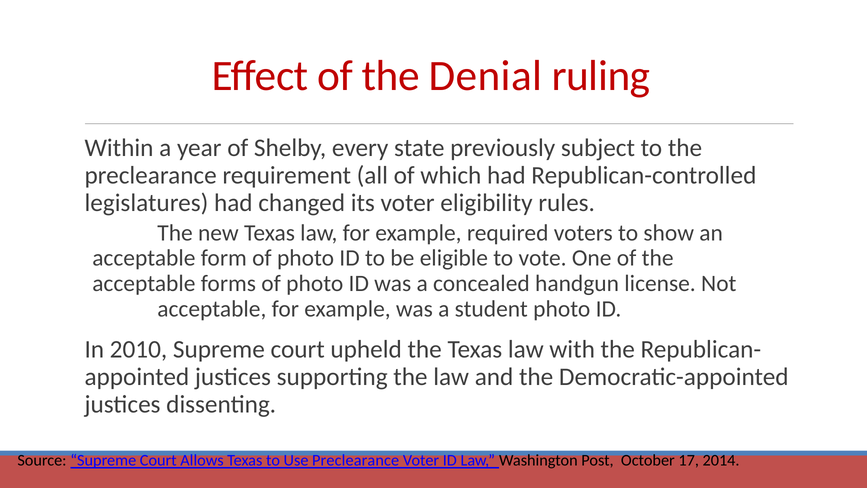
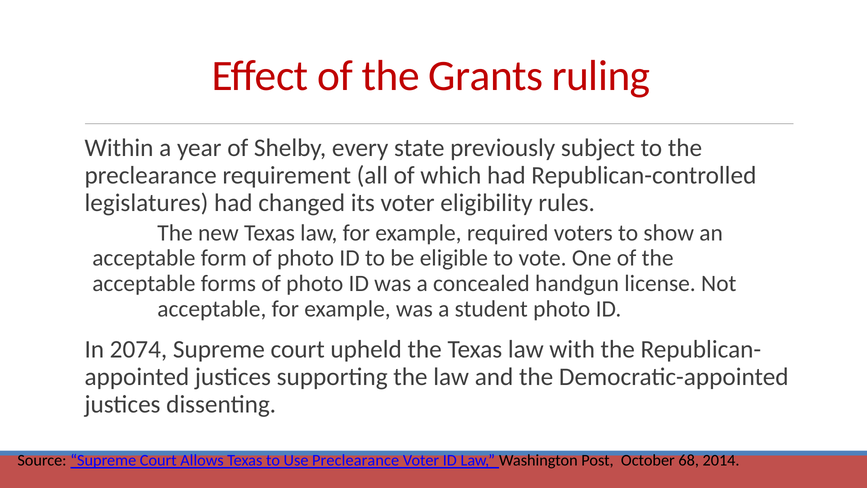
Denial: Denial -> Grants (486, 76)
2010: 2010 -> 2074 (139, 349)
17: 17 -> 68 (689, 460)
